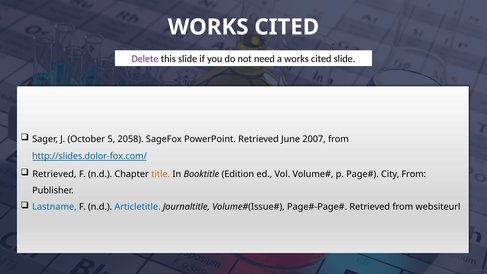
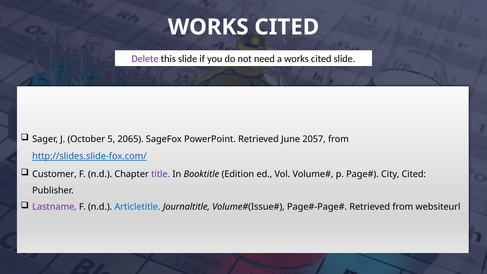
2058: 2058 -> 2065 (131, 139)
2007: 2007 -> 2057 (314, 139)
http://slides.dolor-fox.com/: http://slides.dolor-fox.com/ -> http://slides.slide-fox.com/ (89, 156)
Retrieved: Retrieved -> Customer (54, 174)
title colour: orange -> purple (161, 174)
City From: From -> Cited (414, 174)
Lastname colour: blue -> purple (54, 207)
